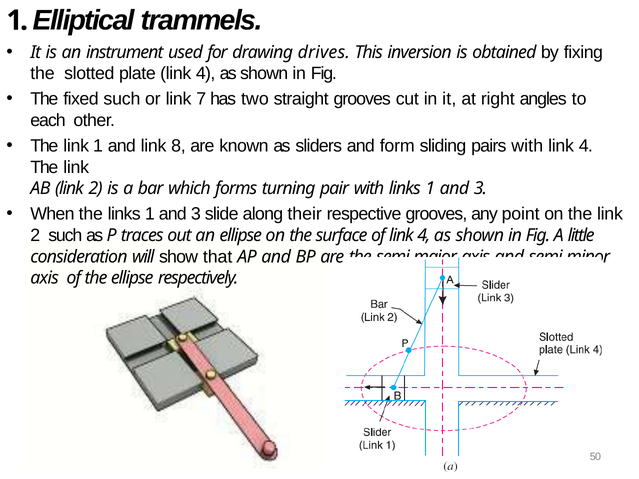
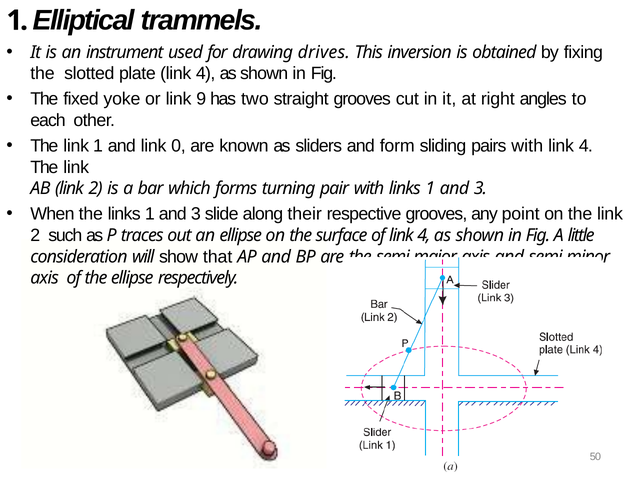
fixed such: such -> yoke (122, 99)
7: 7 -> 9 (201, 99)
8: 8 -> 0 (178, 146)
